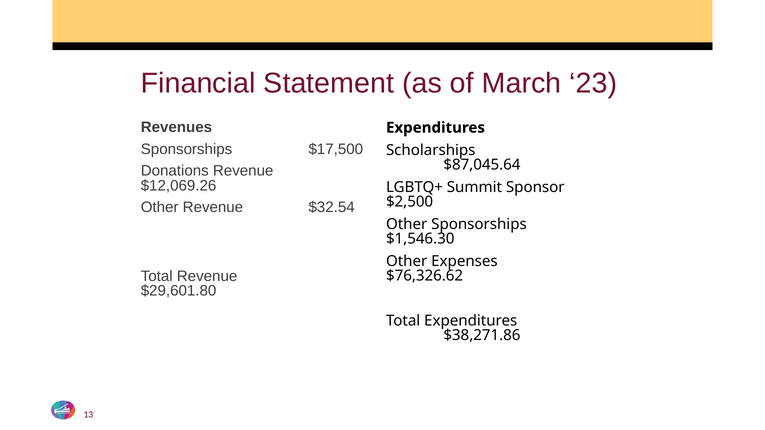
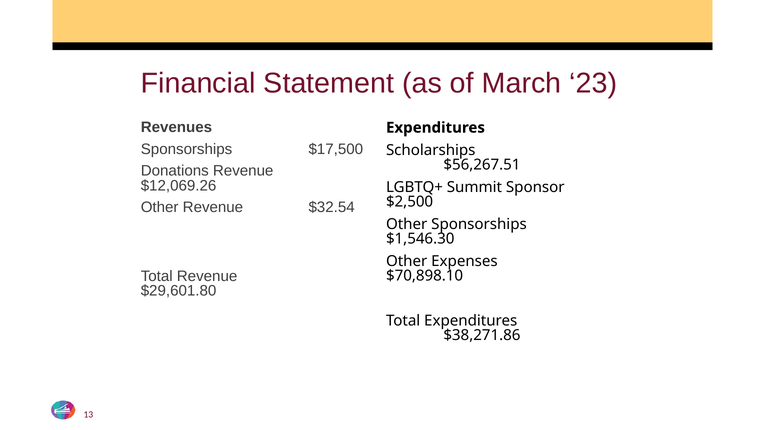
$87,045.64: $87,045.64 -> $56,267.51 (482, 165)
$76,326.62: $76,326.62 -> $70,898.10 (425, 276)
